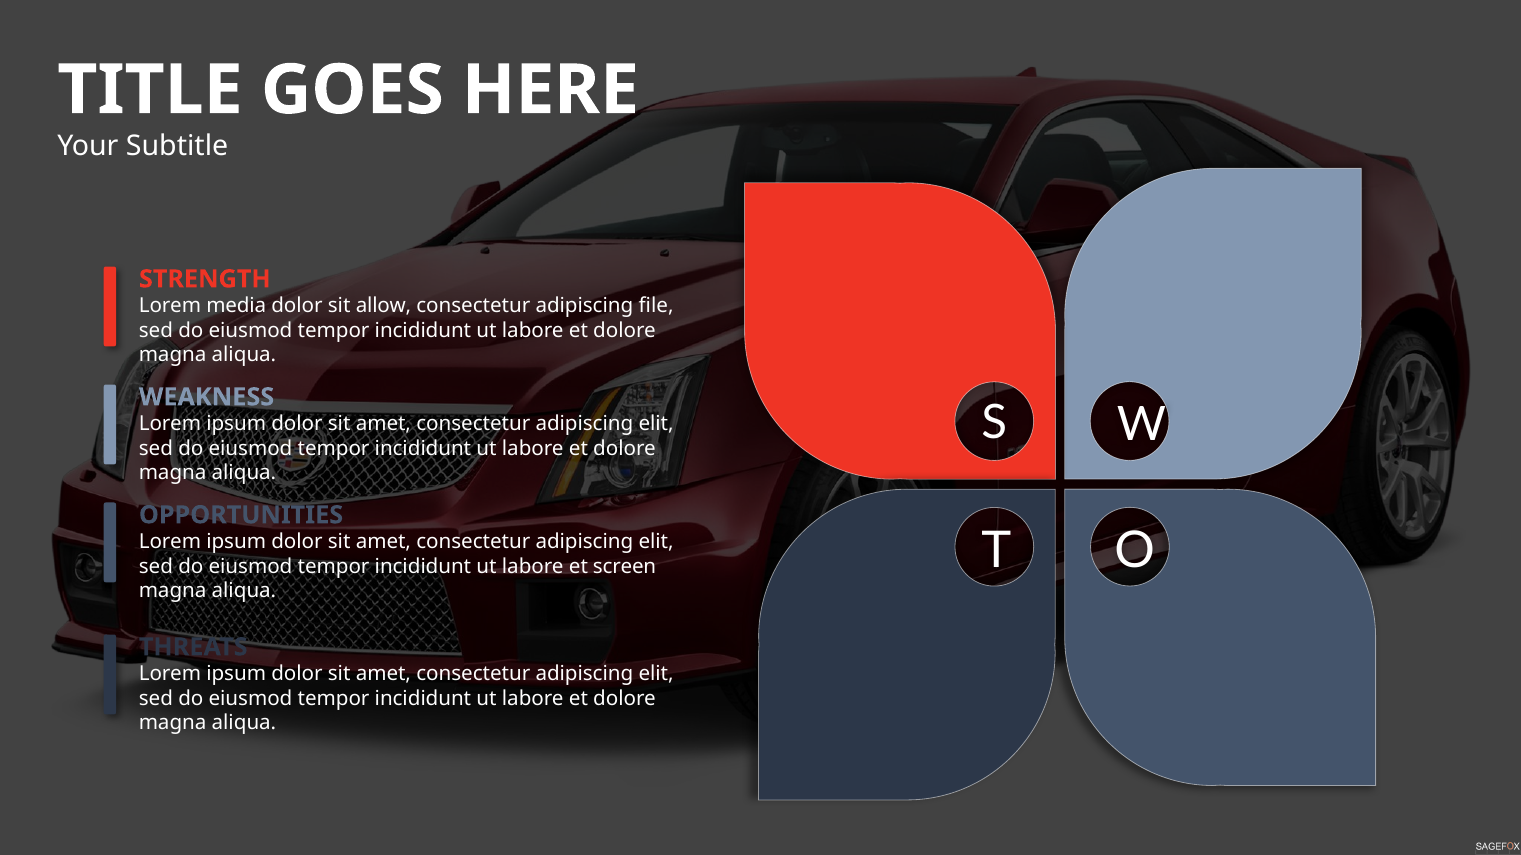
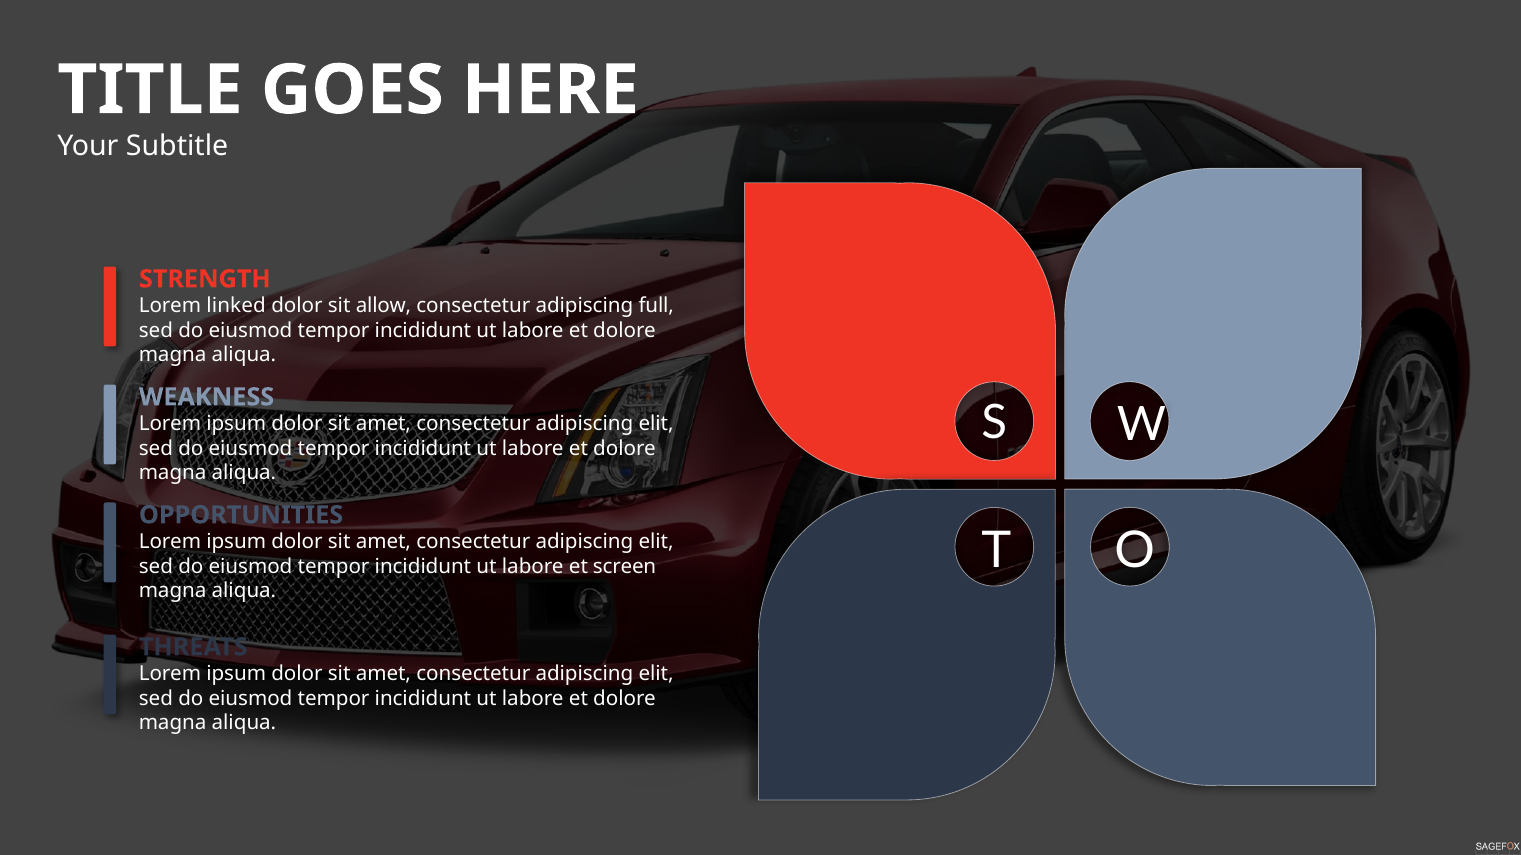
media: media -> linked (236, 306)
file: file -> full (656, 306)
